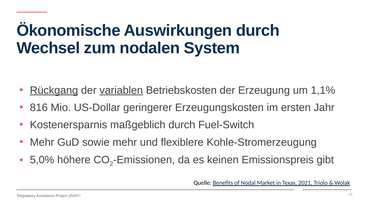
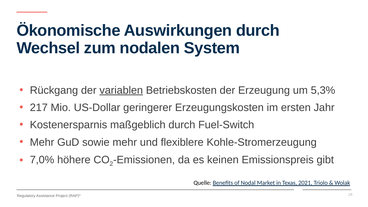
Rückgang underline: present -> none (54, 90)
1,1%: 1,1% -> 5,3% (323, 90)
816: 816 -> 217 (39, 108)
5,0%: 5,0% -> 7,0% (42, 160)
